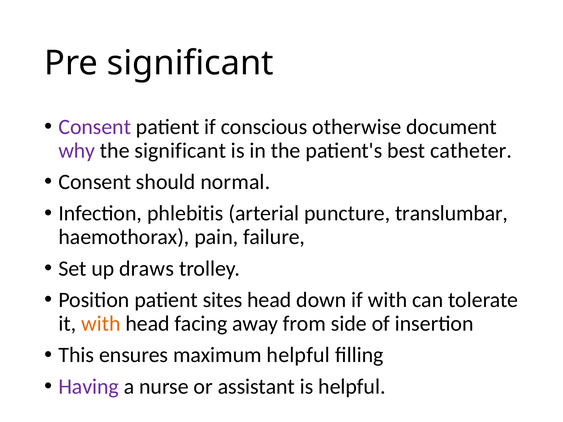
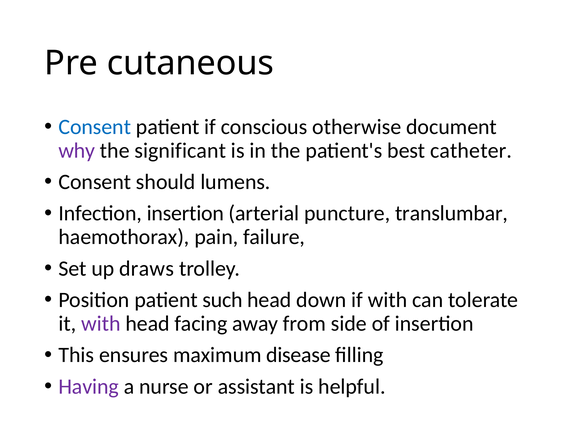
Pre significant: significant -> cutaneous (190, 63)
Consent colour: purple -> blue (95, 127)
normal: normal -> lumens (235, 182)
Infection phlebitis: phlebitis -> insertion (185, 214)
sites: sites -> such (223, 300)
with colour: orange -> purple (101, 324)
maximum helpful: helpful -> disease (299, 355)
